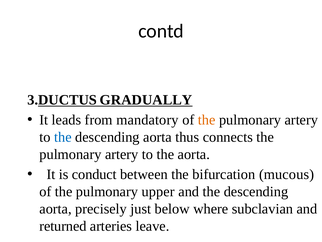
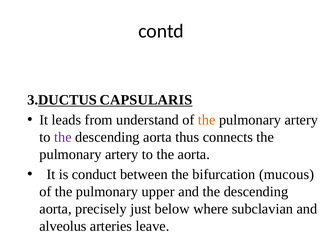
GRADUALLY: GRADUALLY -> CAPSULARIS (146, 100)
mandatory: mandatory -> understand (147, 120)
the colour: blue -> purple (63, 137)
returned: returned -> alveolus (63, 226)
